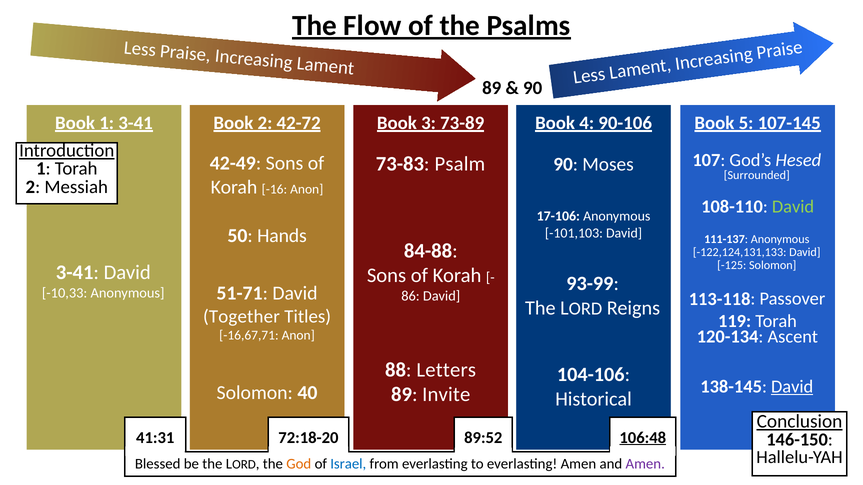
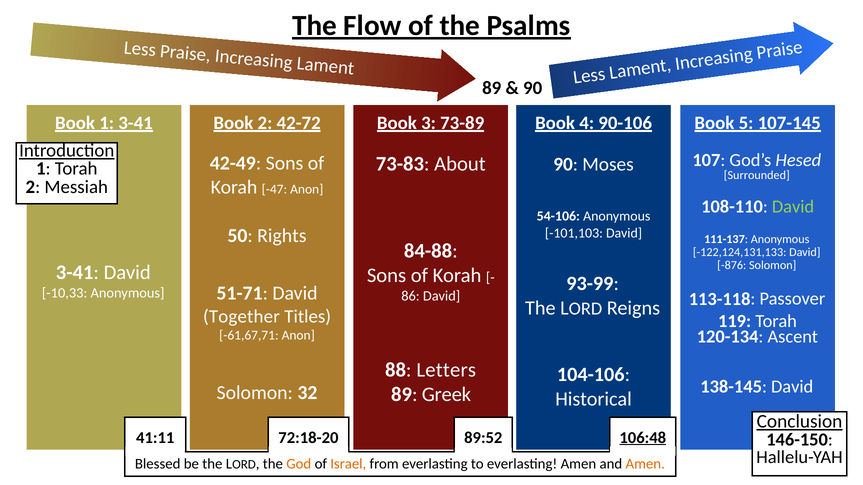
Psalm: Psalm -> About (460, 164)
-16: -16 -> -47 (274, 189)
17-106: 17-106 -> 54-106 (558, 216)
Hands: Hands -> Rights (282, 236)
-125: -125 -> -876 (732, 266)
-16,67,71: -16,67,71 -> -61,67,71 (249, 336)
David underline: present -> none (792, 387)
40: 40 -> 32 (307, 393)
Invite: Invite -> Greek (446, 395)
41:31: 41:31 -> 41:11 (155, 438)
Israel colour: blue -> orange (348, 464)
Amen colour: purple -> orange (645, 464)
